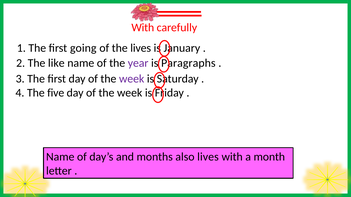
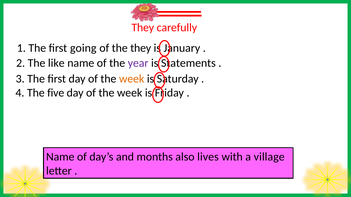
With: With -> They (143, 28)
the lives: lives -> they (141, 48)
Paragraphs: Paragraphs -> Statements (188, 63)
week colour: purple -> orange (132, 79)
month: month -> village (269, 157)
